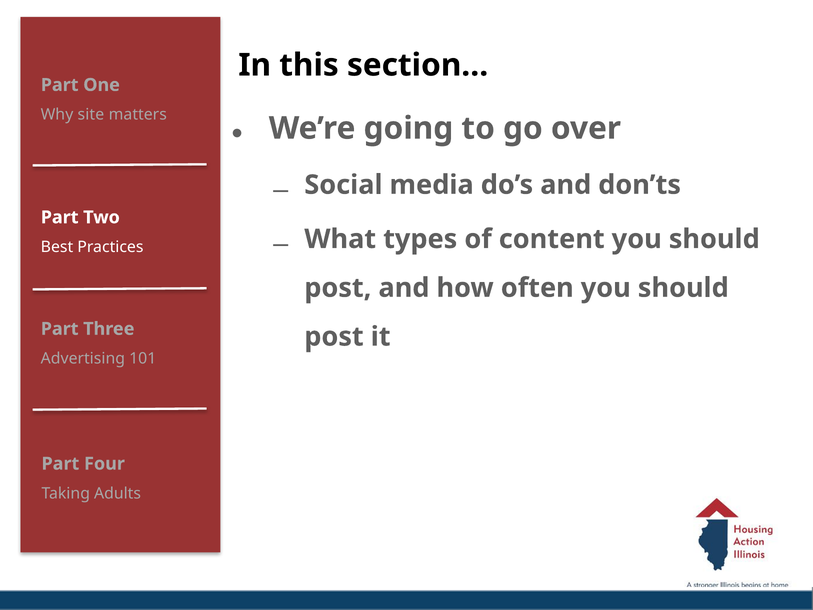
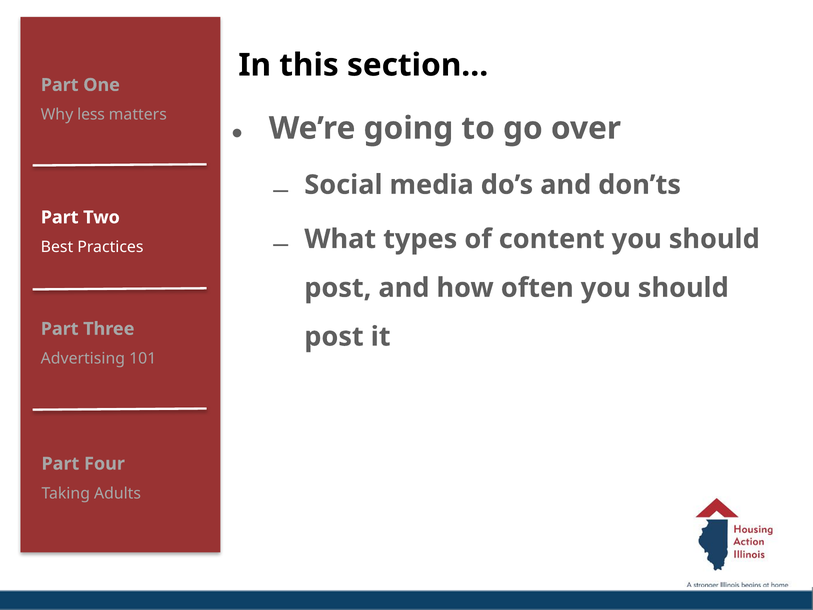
site: site -> less (91, 115)
